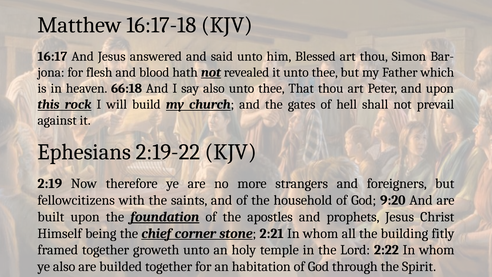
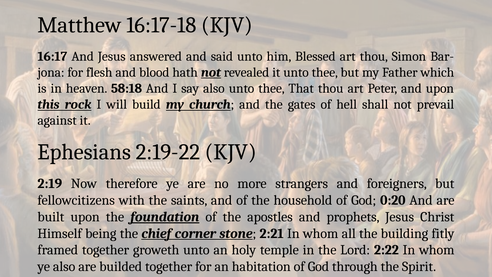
66:18: 66:18 -> 58:18 (127, 88)
9:20: 9:20 -> 0:20 (393, 200)
